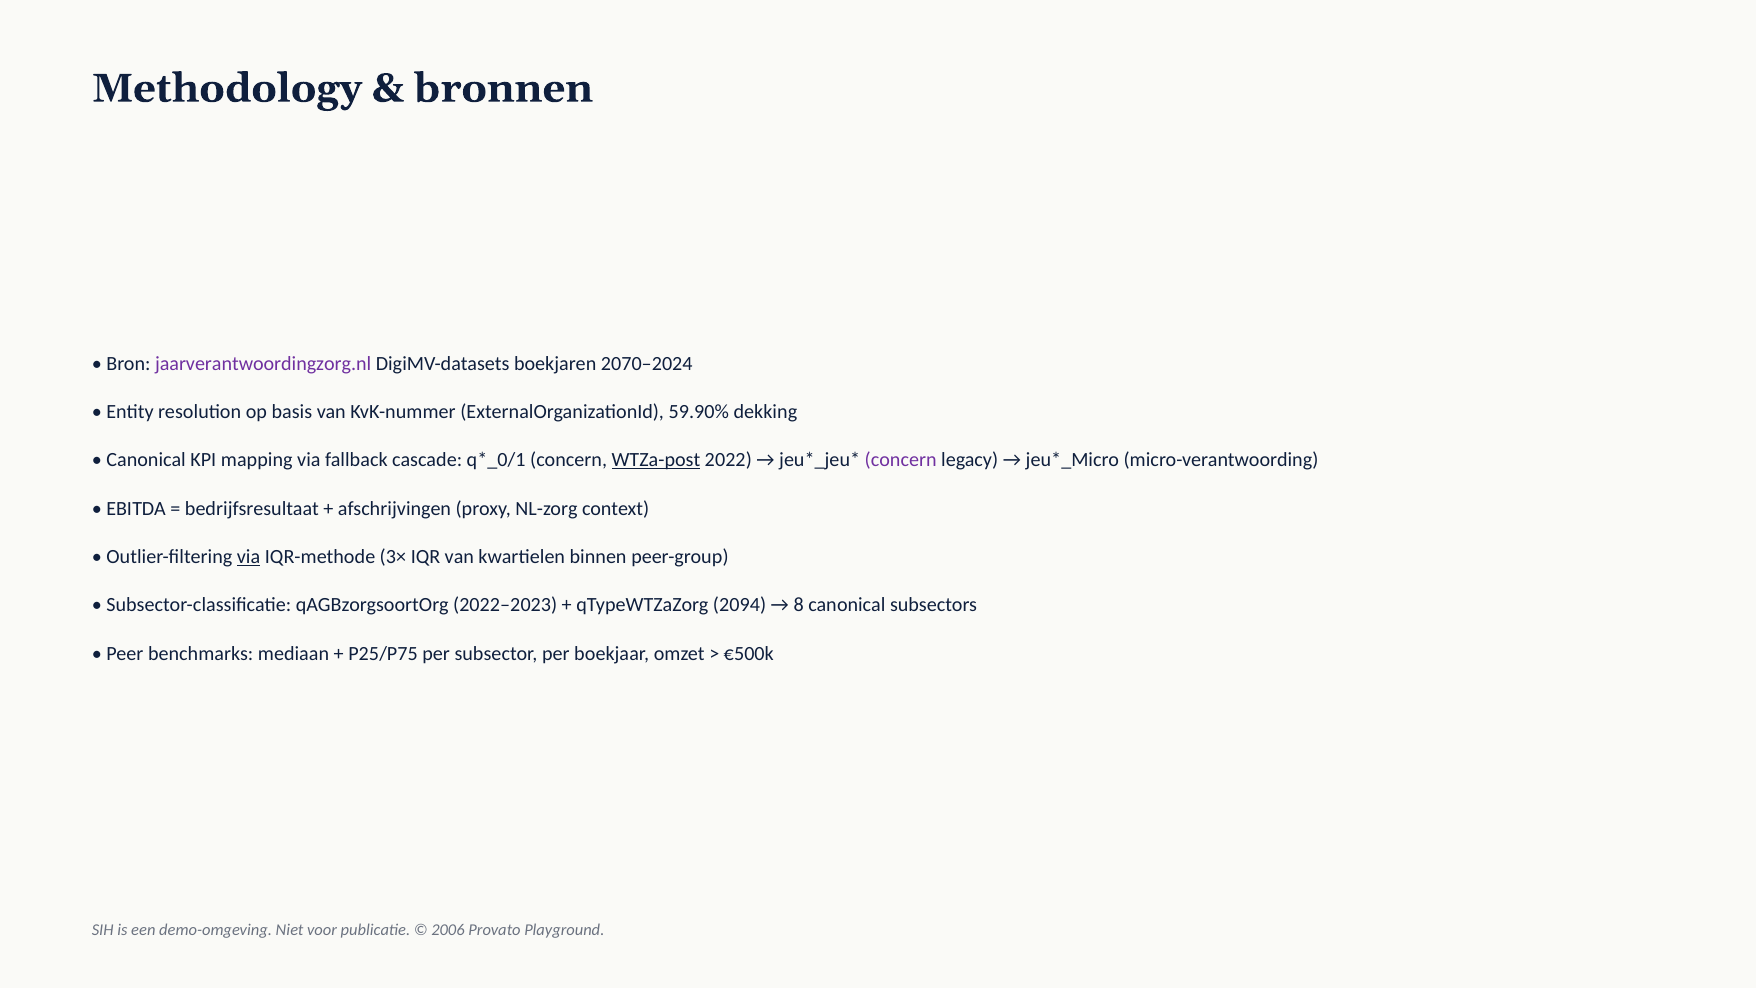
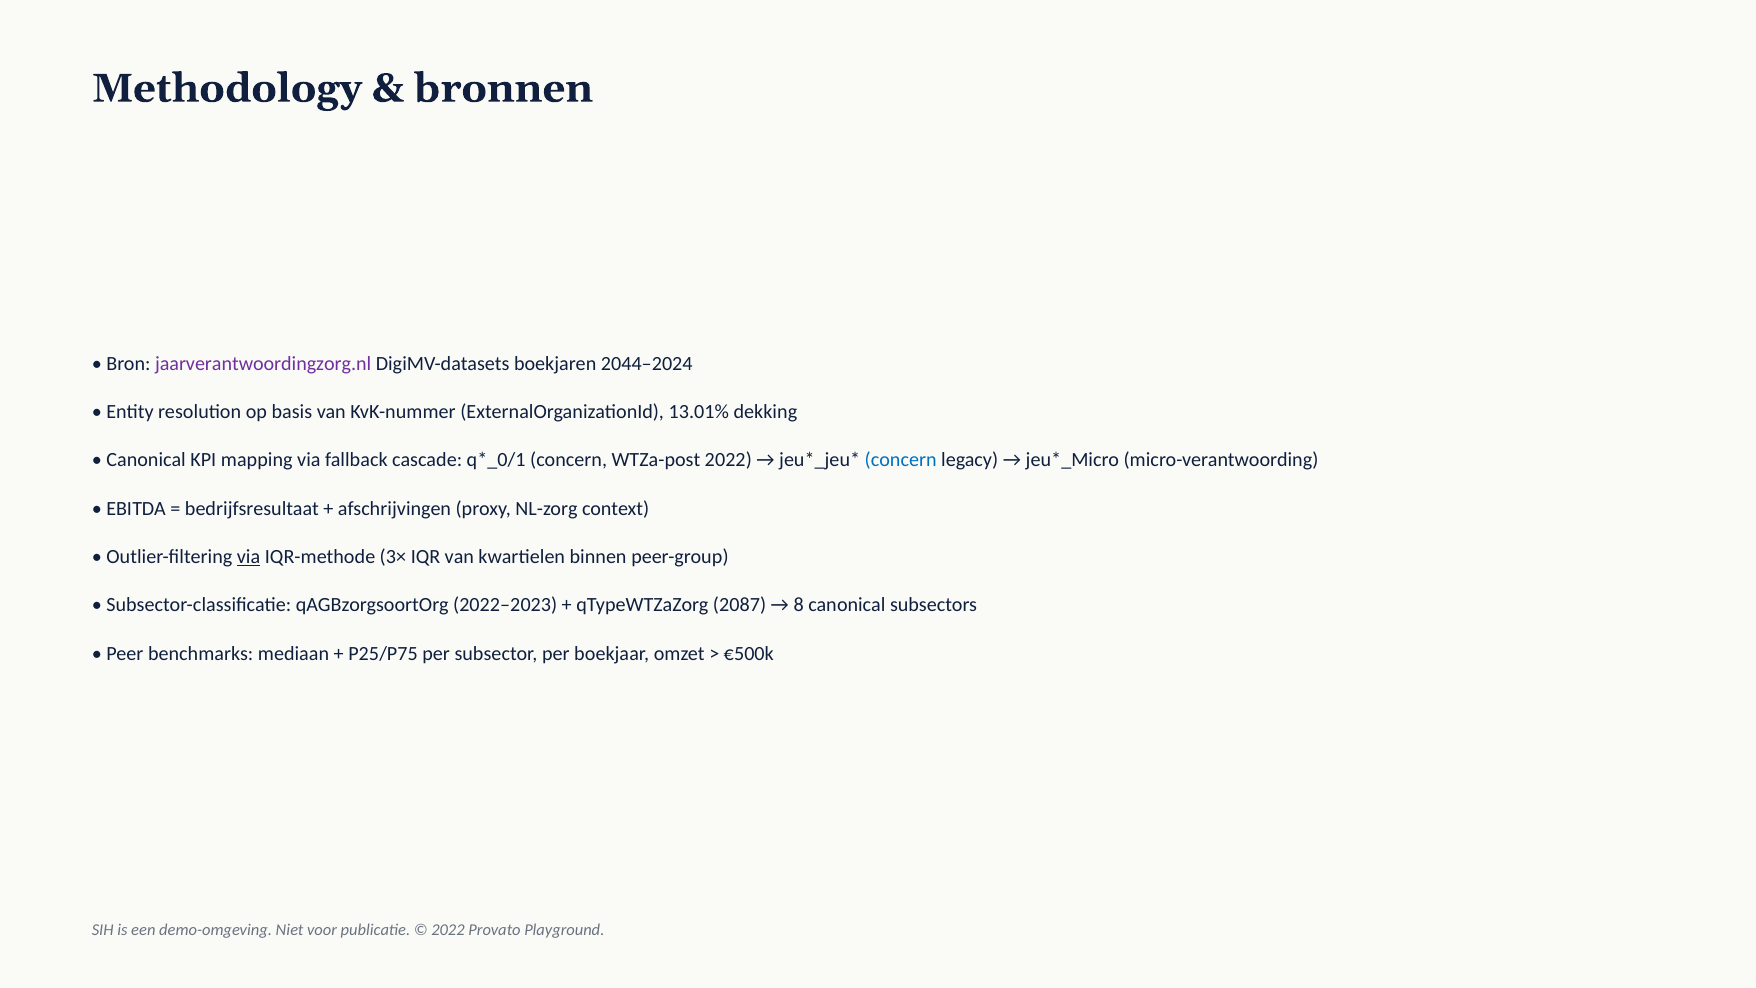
2070–2024: 2070–2024 -> 2044–2024 (647, 363)
59.90%: 59.90% -> 13.01% (699, 412)
WTZa-post underline: present -> none (656, 460)
concern colour: purple -> blue (901, 460)
2094: 2094 -> 2087 (740, 605)
2006: 2006 -> 2022 (448, 930)
